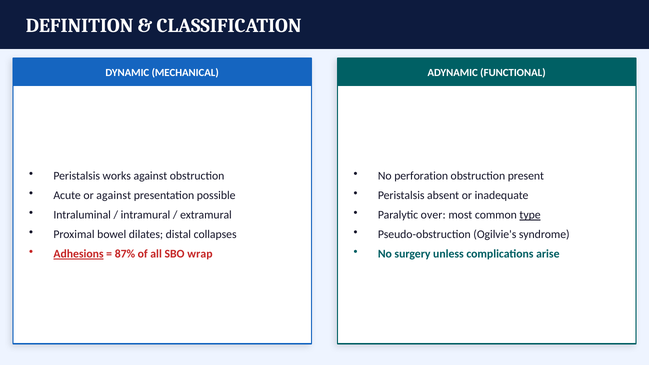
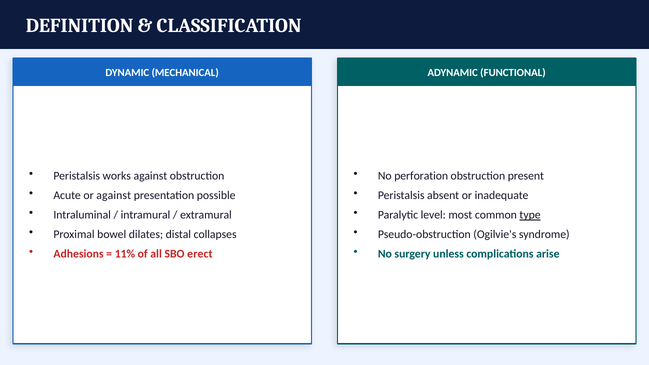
over: over -> level (433, 215)
Adhesions underline: present -> none (79, 254)
87%: 87% -> 11% (125, 254)
wrap: wrap -> erect (200, 254)
